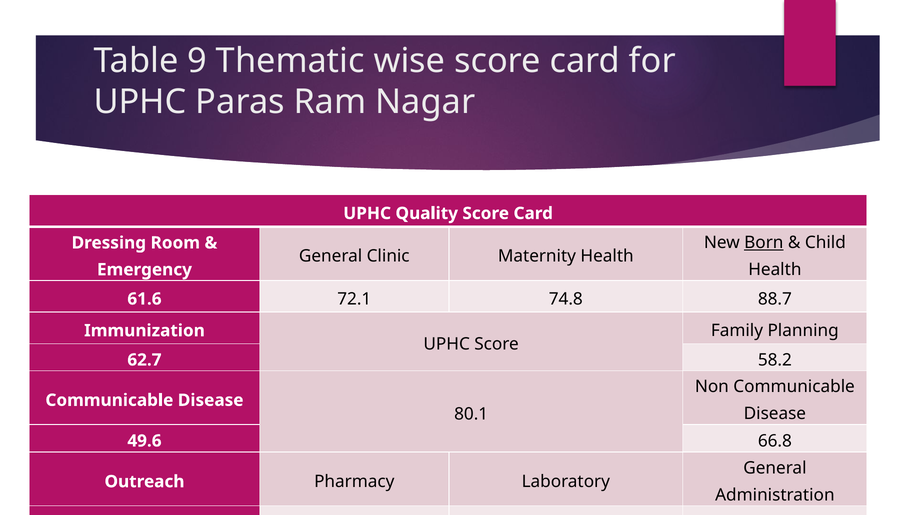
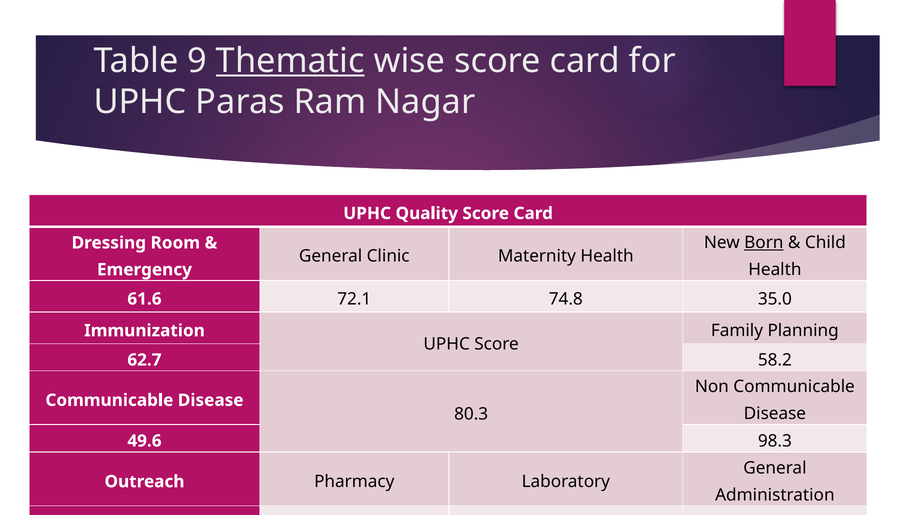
Thematic underline: none -> present (290, 61)
88.7: 88.7 -> 35.0 (775, 299)
80.1: 80.1 -> 80.3 (471, 414)
66.8: 66.8 -> 98.3 (775, 441)
